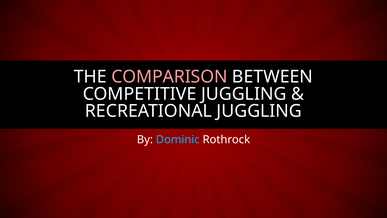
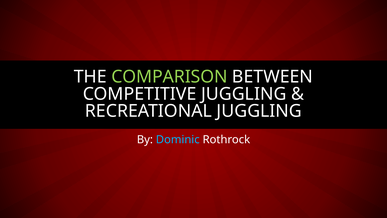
COMPARISON colour: pink -> light green (169, 77)
